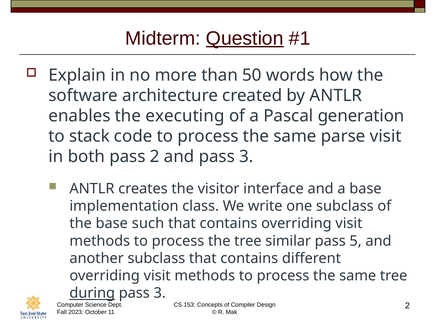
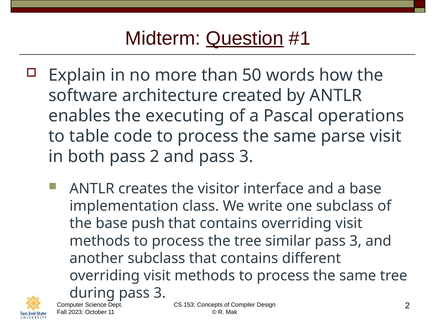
generation: generation -> operations (361, 116)
stack: stack -> table (89, 136)
such: such -> push (148, 223)
5: 5 -> 3 (356, 241)
during underline: present -> none (92, 293)
